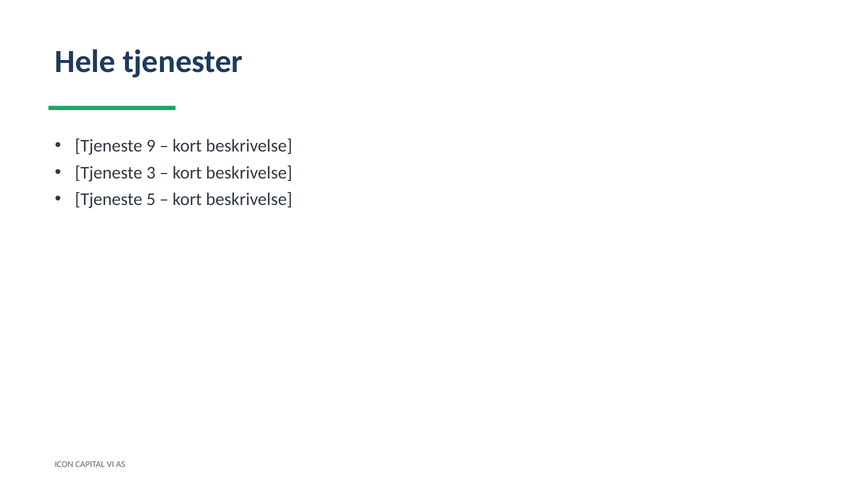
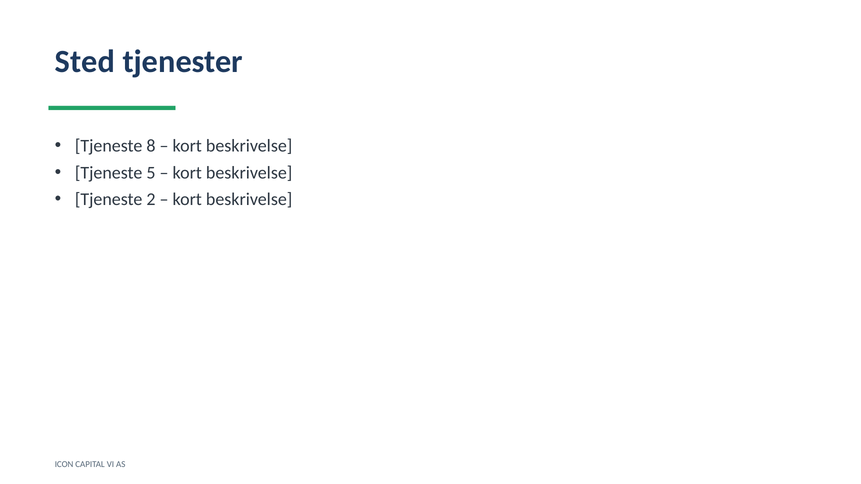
Hele: Hele -> Sted (85, 61)
9: 9 -> 8 (151, 146)
3: 3 -> 5 (151, 173)
5: 5 -> 2 (151, 200)
